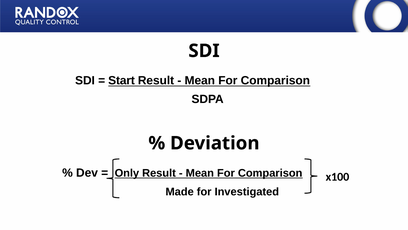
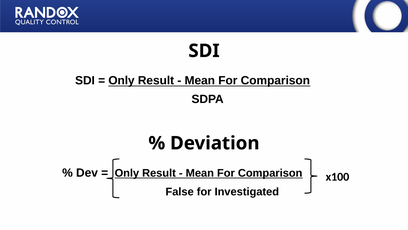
Start: Start -> Only (122, 80)
Made: Made -> False (180, 191)
